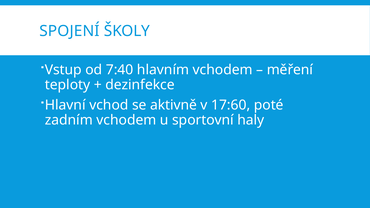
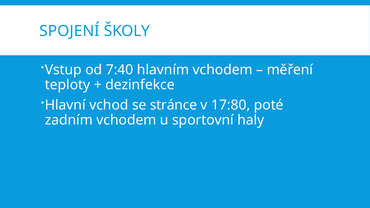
aktivně: aktivně -> stránce (174, 105)
17:60: 17:60 -> 17:80 (231, 105)
